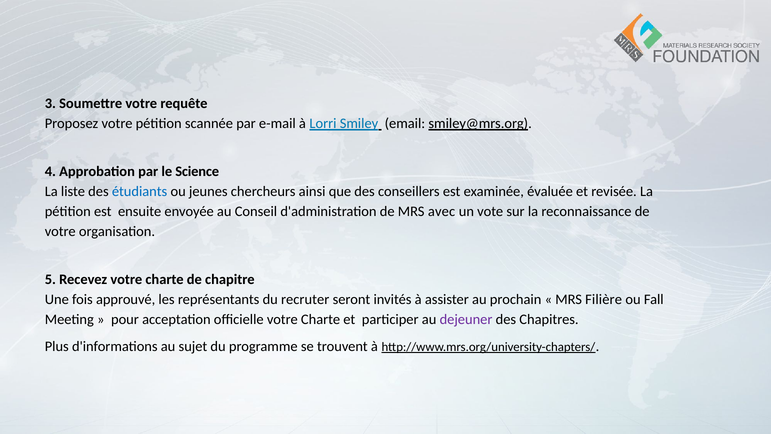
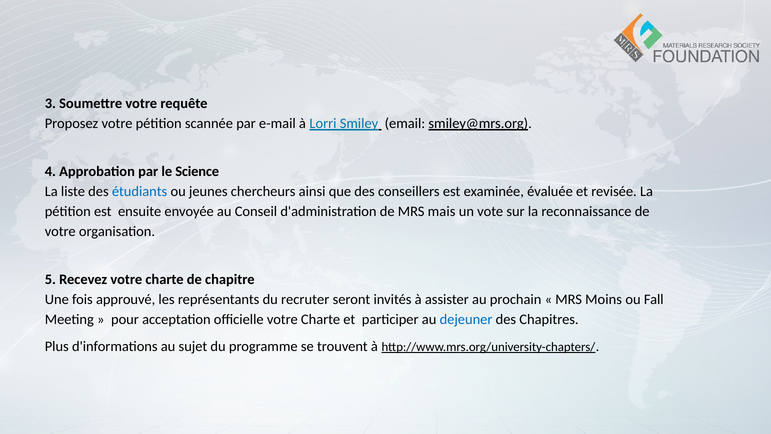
avec: avec -> mais (442, 211)
Filière: Filière -> Moins (604, 299)
dejeuner colour: purple -> blue (466, 319)
